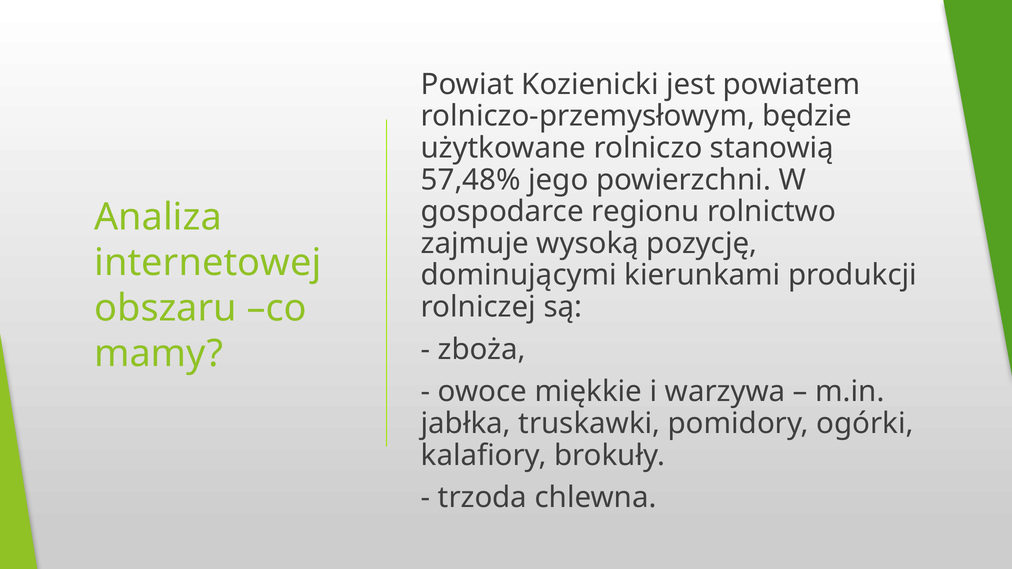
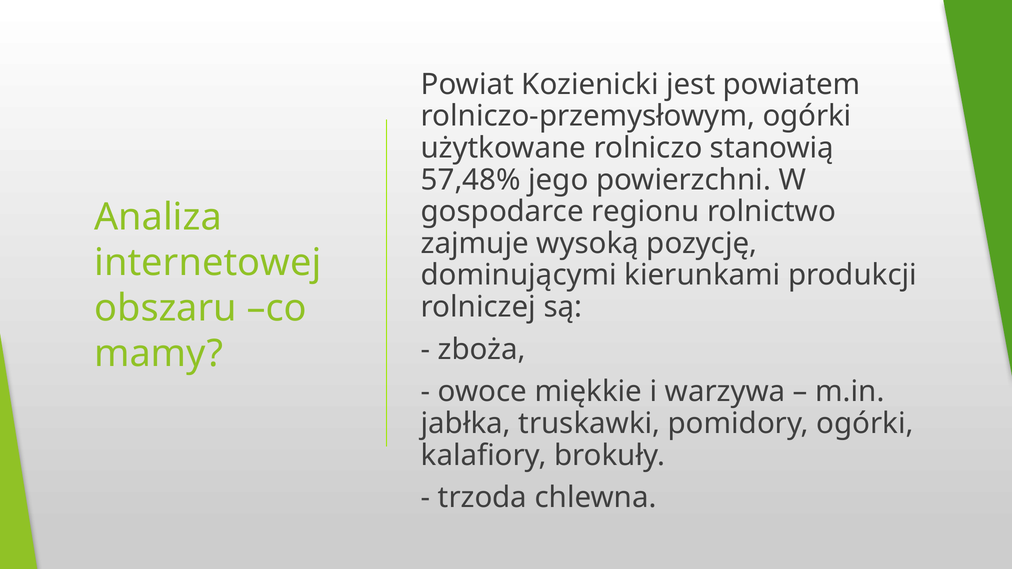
rolniczo-przemysłowym będzie: będzie -> ogórki (807, 116)
